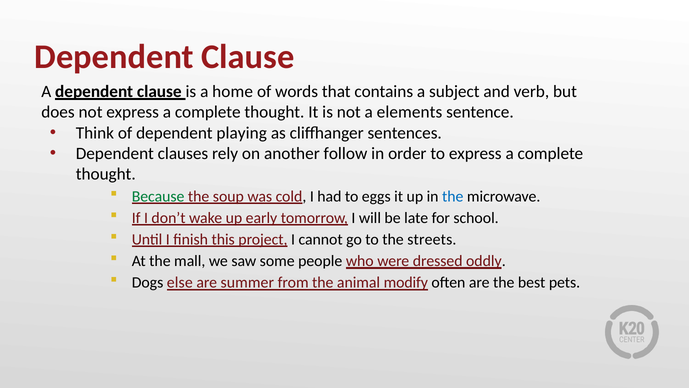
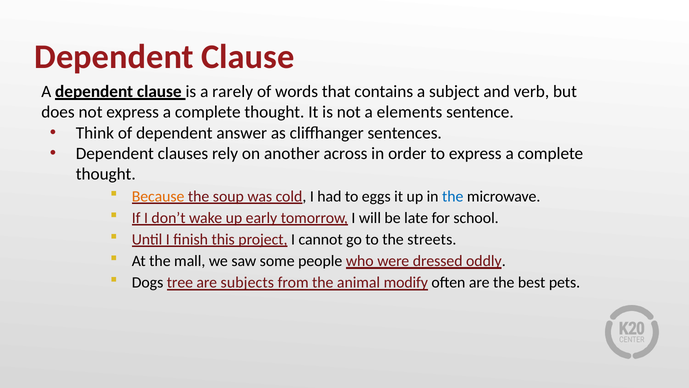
home: home -> rarely (233, 91)
playing: playing -> answer (242, 133)
follow: follow -> across (346, 153)
Because colour: green -> orange (158, 196)
else: else -> tree (180, 282)
summer: summer -> subjects (247, 282)
